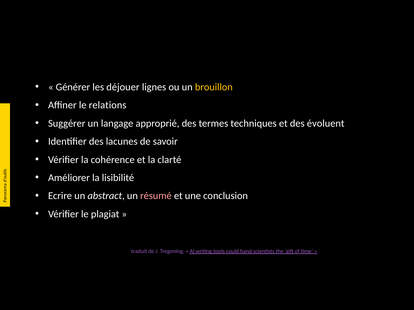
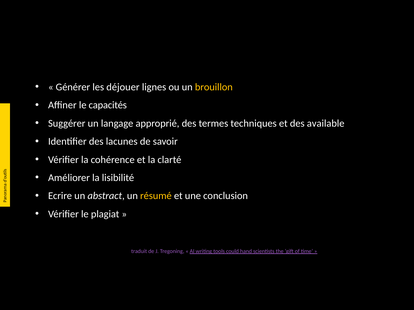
relations: relations -> capacités (108, 105)
évoluent: évoluent -> available (326, 124)
résumé colour: pink -> yellow (156, 196)
